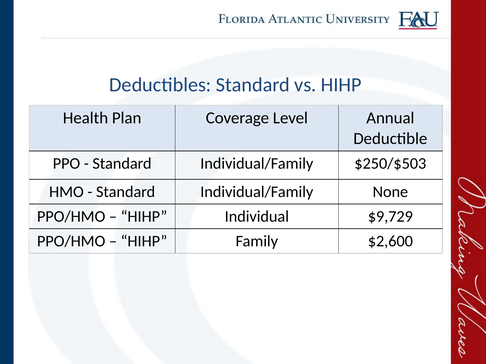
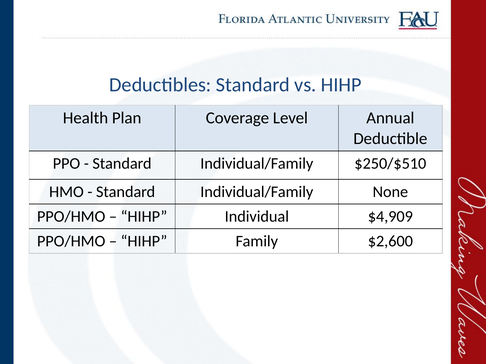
$250/$503: $250/$503 -> $250/$510 (390, 164)
$9,729: $9,729 -> $4,909 (390, 217)
